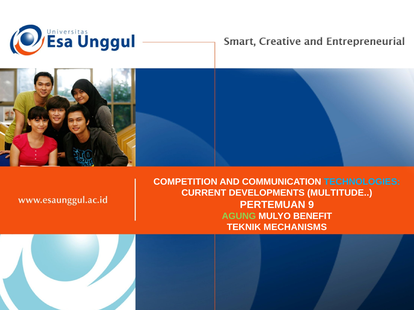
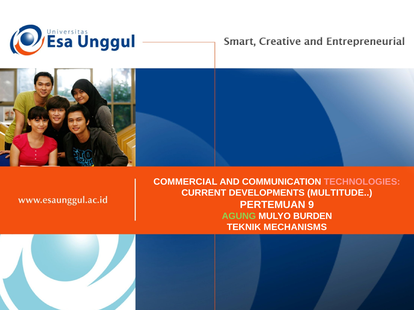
COMPETITION: COMPETITION -> COMMERCIAL (185, 182)
TECHNOLOGIES colour: light blue -> pink (362, 182)
BENEFIT: BENEFIT -> BURDEN (313, 217)
